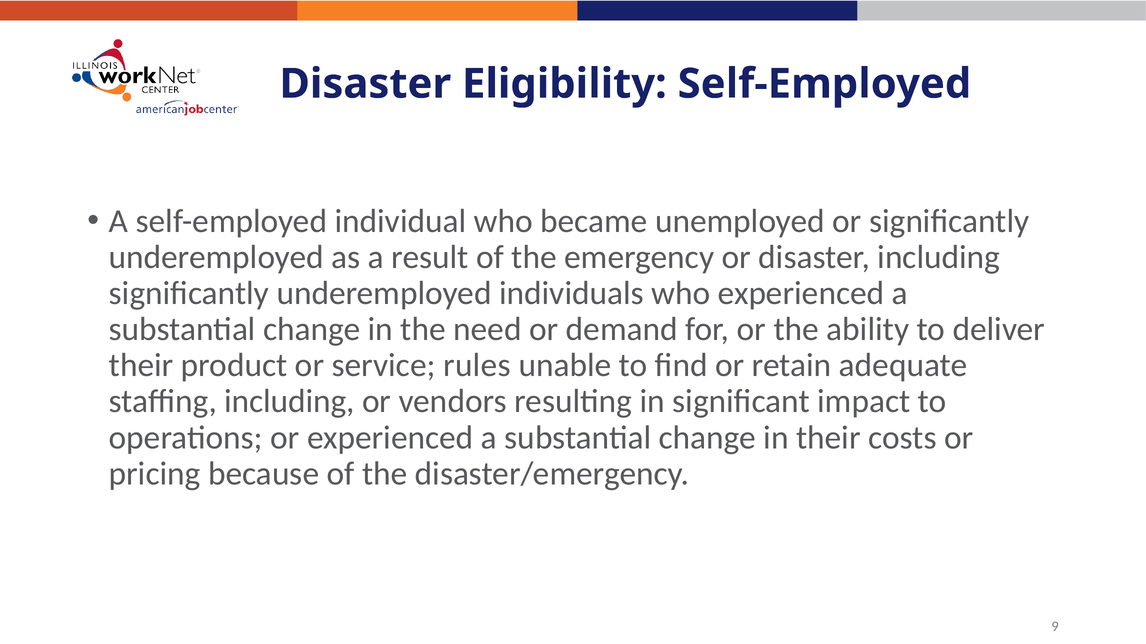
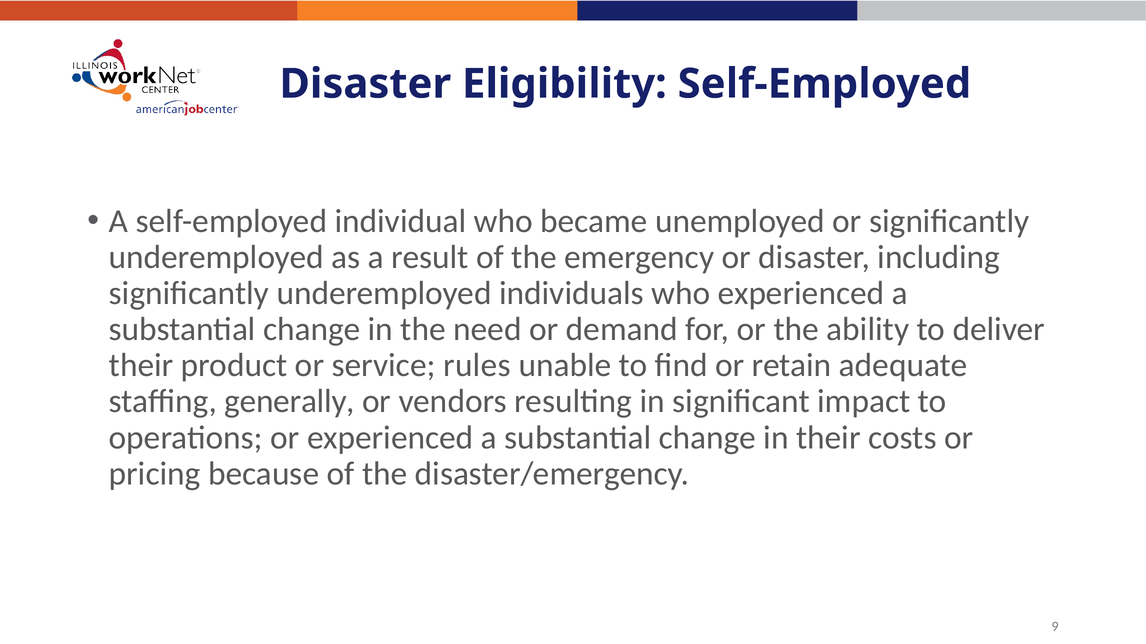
staffing including: including -> generally (290, 402)
